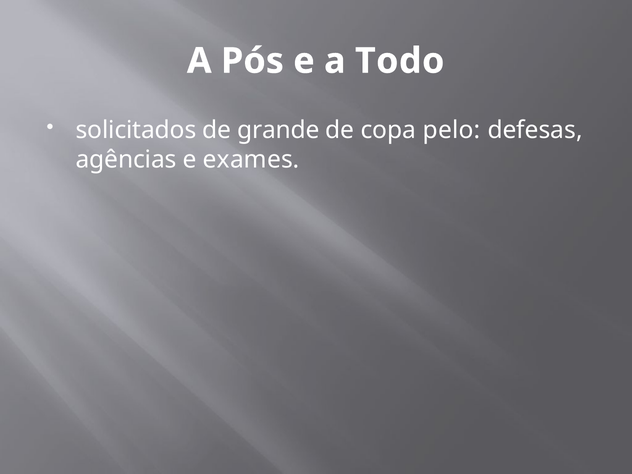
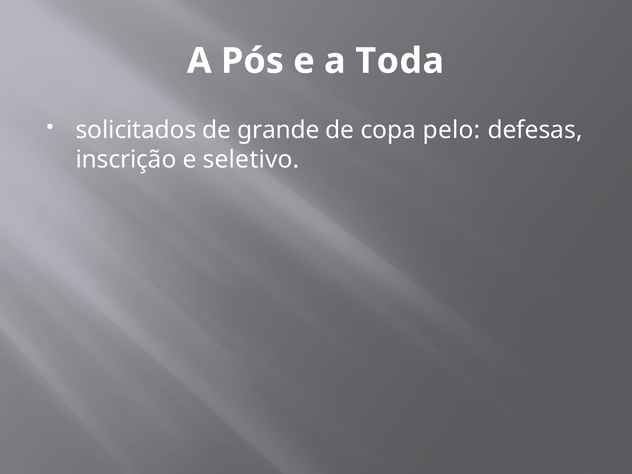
Todo: Todo -> Toda (400, 61)
agências: agências -> inscrição (126, 160)
exames: exames -> seletivo (251, 160)
